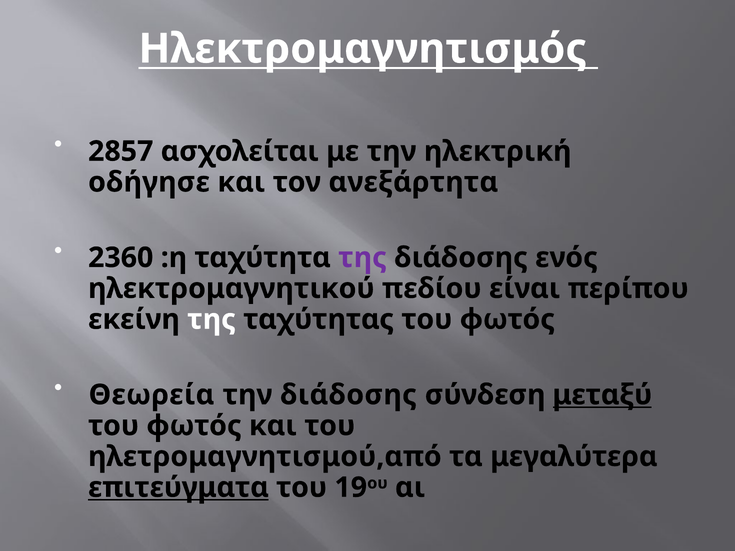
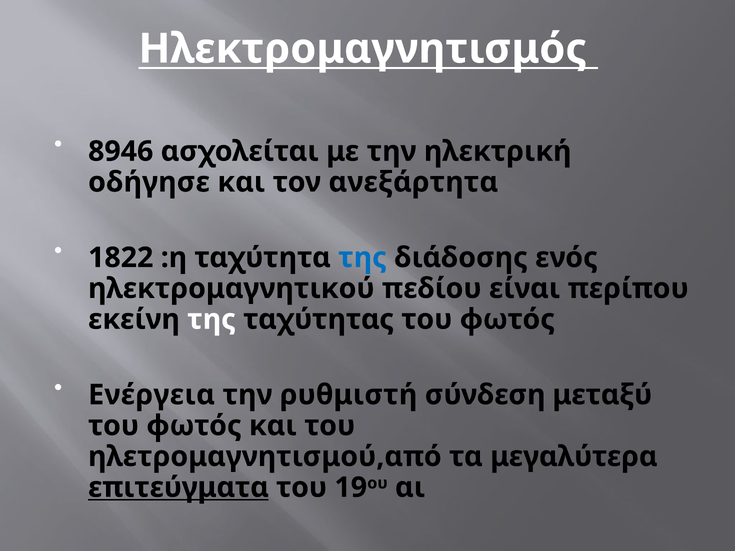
2857: 2857 -> 8946 (121, 151)
2360: 2360 -> 1822 (121, 258)
της colour: purple -> blue (362, 258)
Θεωρεία: Θεωρεία -> Ενέργεια (152, 395)
την διάδοσης: διάδοσης -> ρυθμιστή (349, 395)
μεταξύ underline: present -> none (602, 395)
